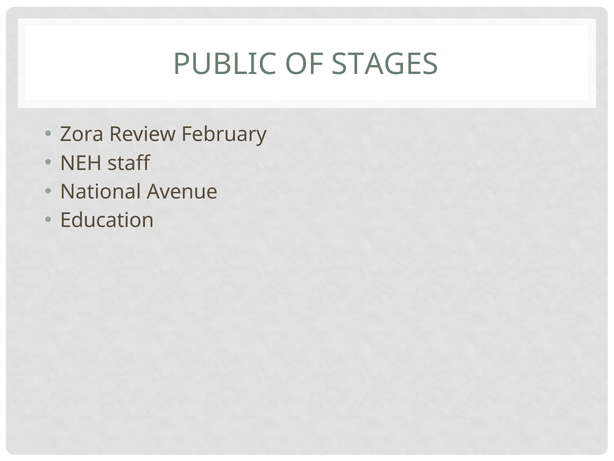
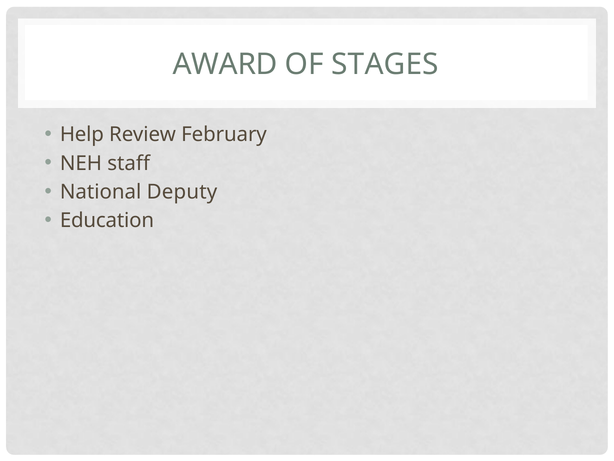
PUBLIC: PUBLIC -> AWARD (225, 64)
Zora: Zora -> Help (82, 134)
Avenue: Avenue -> Deputy (182, 192)
